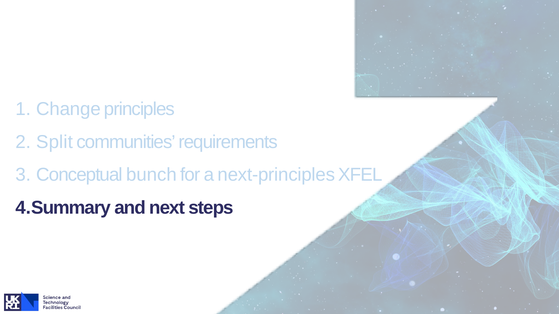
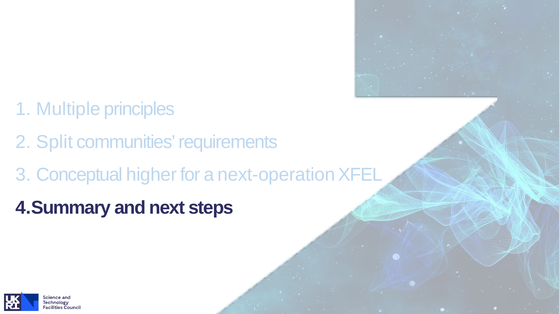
Change: Change -> Multiple (68, 109)
bunch: bunch -> higher (152, 175)
next-principles: next-principles -> next-operation (276, 175)
